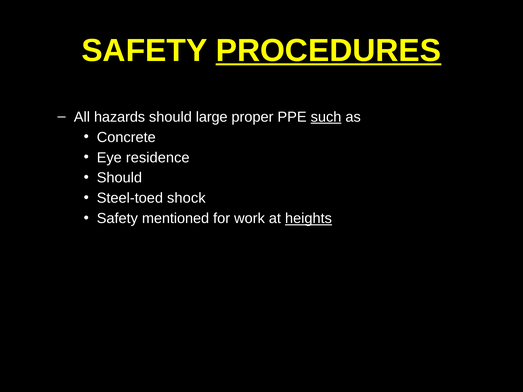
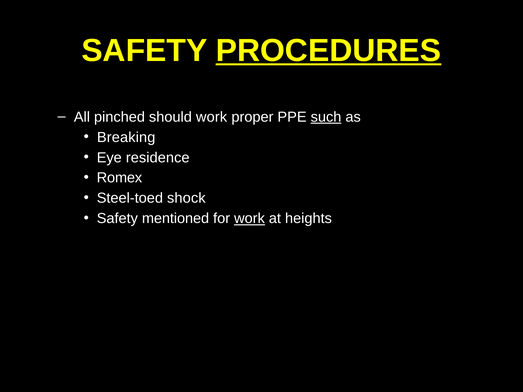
hazards: hazards -> pinched (119, 117)
should large: large -> work (212, 117)
Concrete: Concrete -> Breaking (126, 137)
Should: Should -> Romex (119, 178)
work underline: none -> present (250, 219)
heights underline: present -> none (308, 219)
